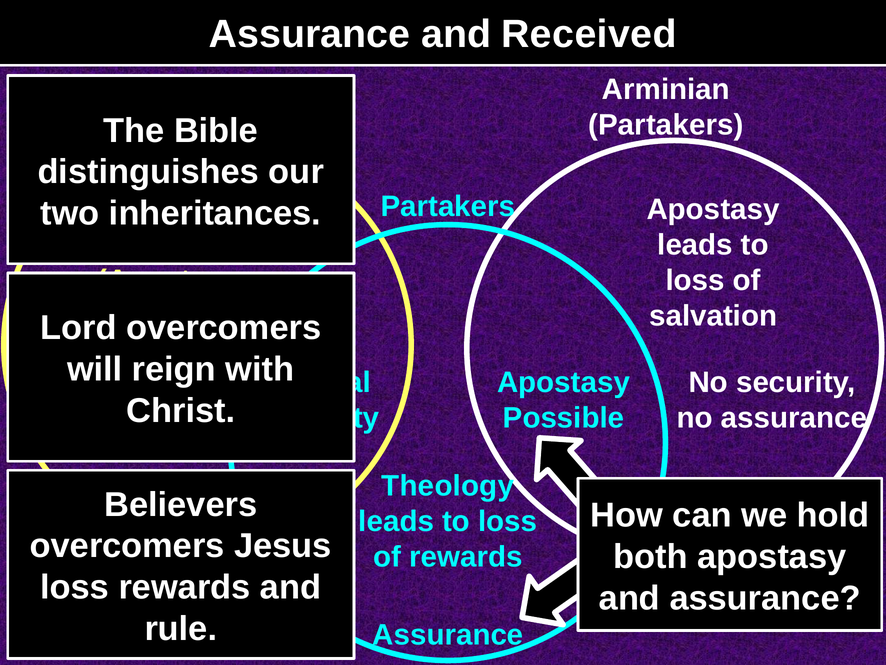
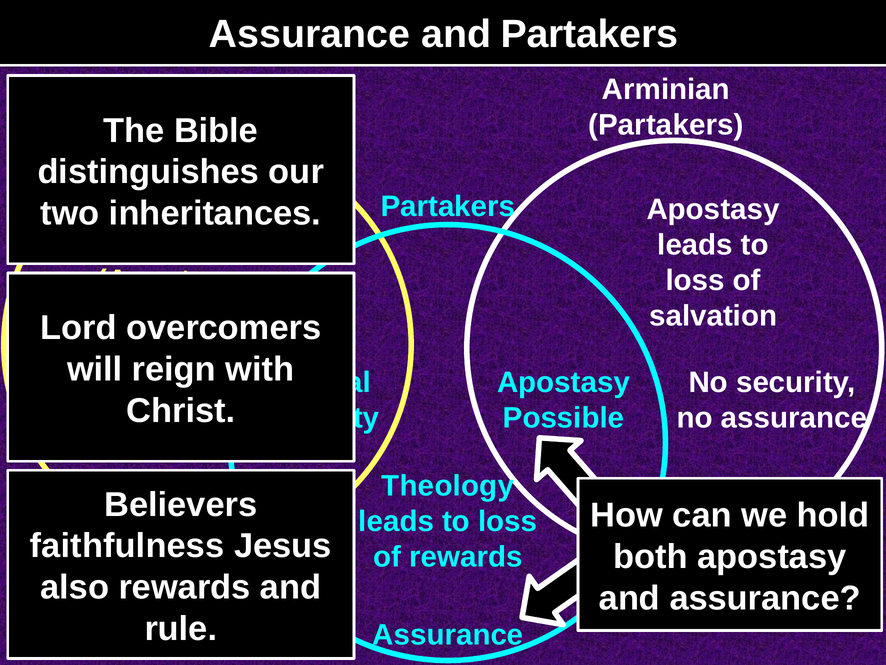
and Received: Received -> Partakers (589, 34)
overcomers: overcomers -> faithfulness (127, 546)
loss: loss -> also (75, 587)
